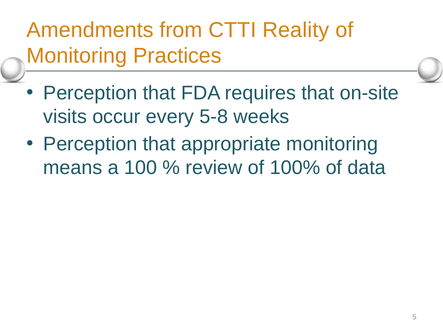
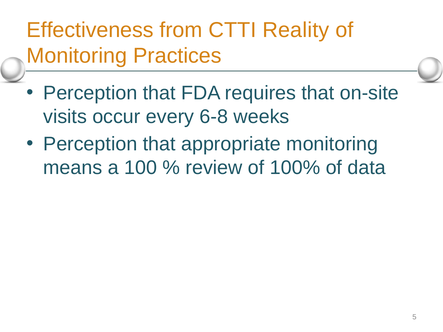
Amendments: Amendments -> Effectiveness (90, 30)
5-8: 5-8 -> 6-8 (214, 117)
